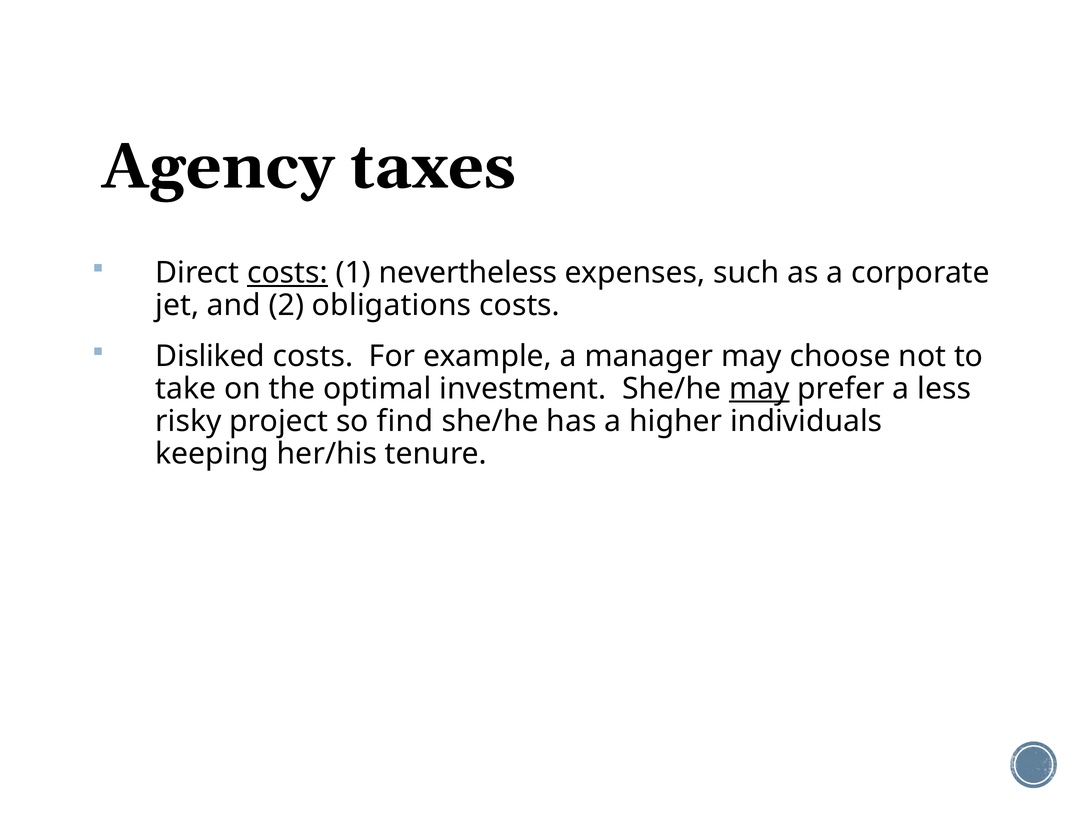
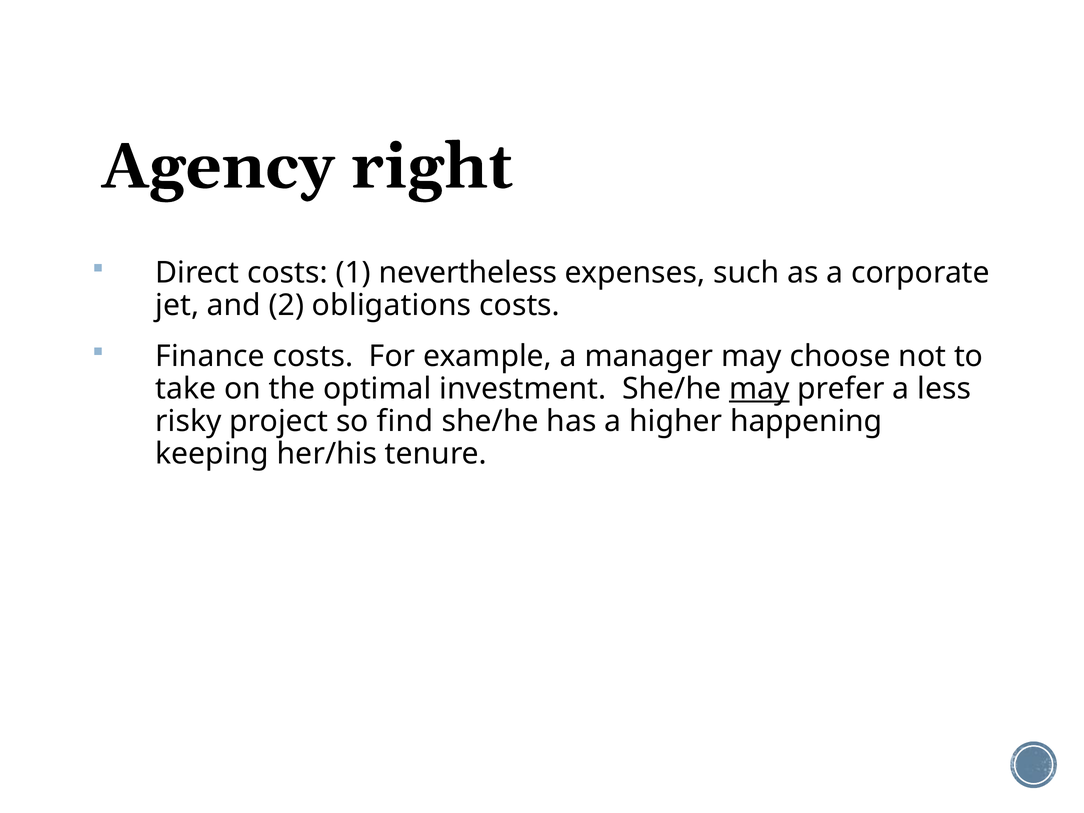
taxes: taxes -> right (432, 167)
costs underline: present -> none (288, 273)
Disliked: Disliked -> Finance (210, 356)
individuals: individuals -> happening (806, 421)
